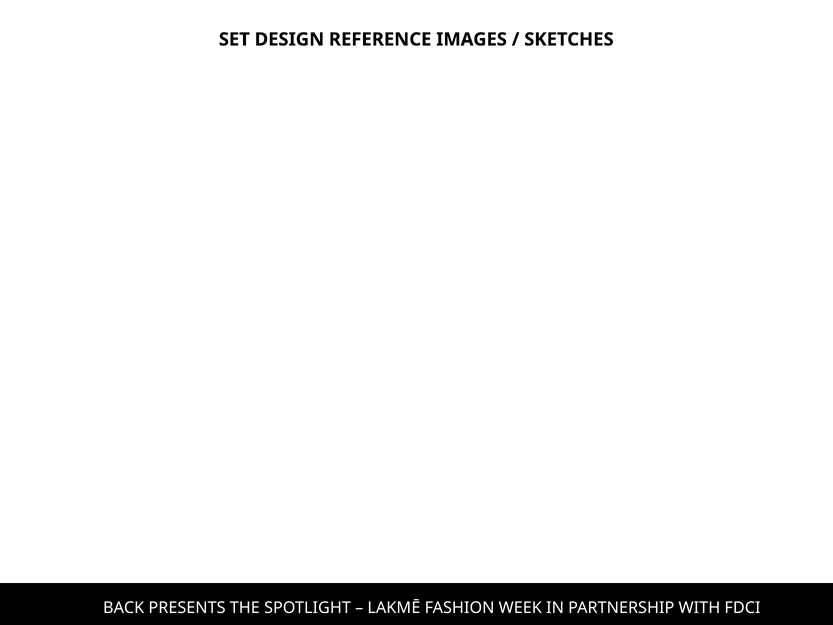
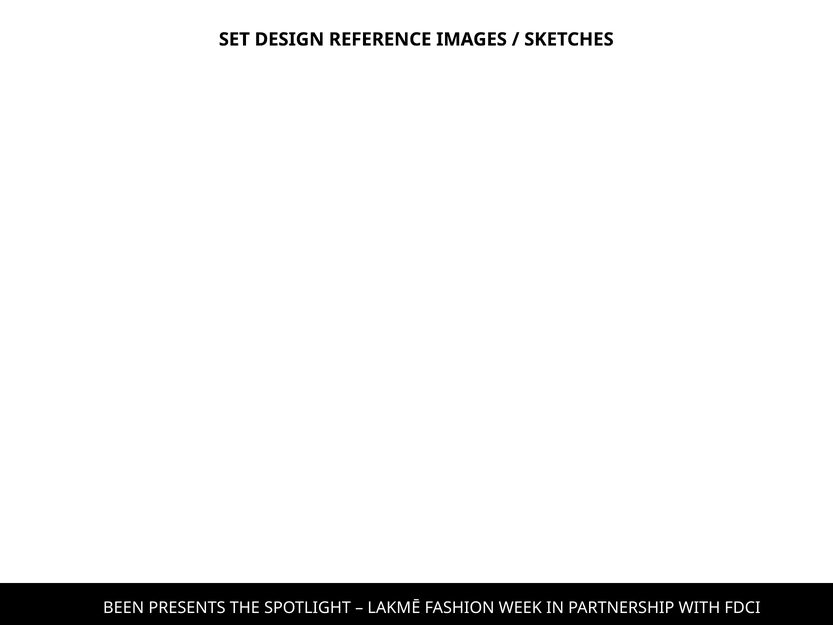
BACK: BACK -> BEEN (124, 608)
